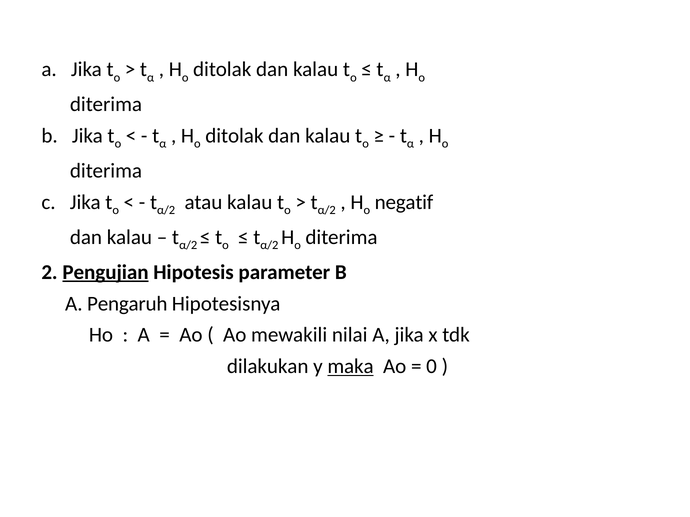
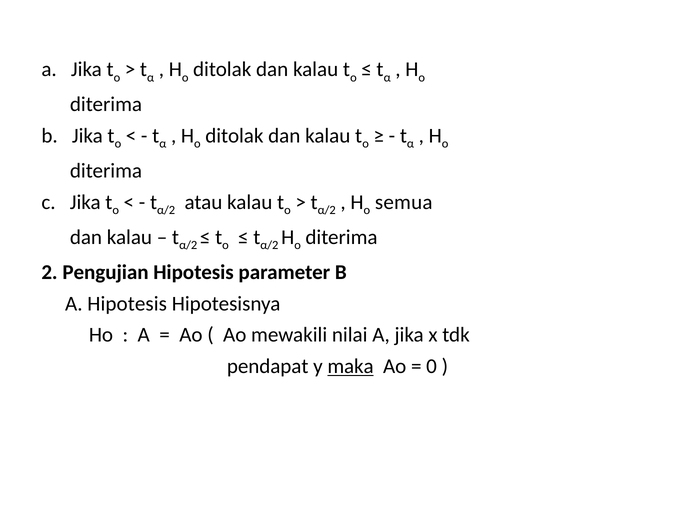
negatif: negatif -> semua (404, 202)
Pengujian underline: present -> none (105, 272)
A Pengaruh: Pengaruh -> Hipotesis (127, 304)
dilakukan: dilakukan -> pendapat (268, 367)
